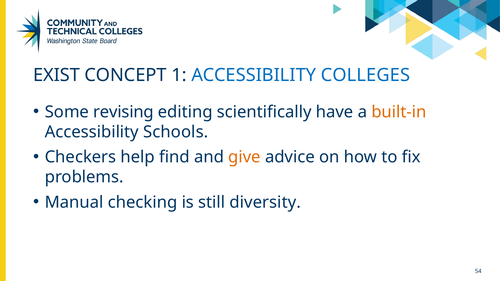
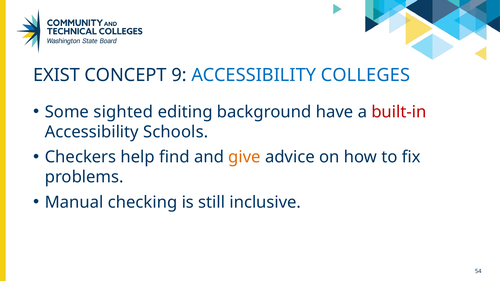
1: 1 -> 9 (179, 75)
revising: revising -> sighted (123, 112)
scientifically: scientifically -> background (264, 112)
built-in colour: orange -> red (399, 112)
diversity: diversity -> inclusive (265, 203)
